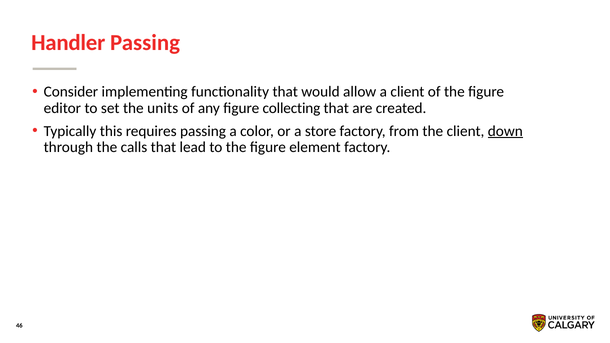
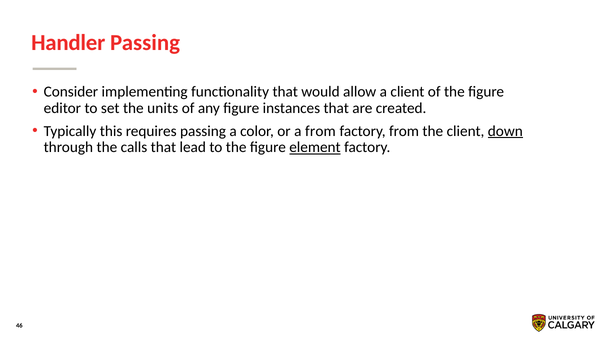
collecting: collecting -> instances (291, 108)
a store: store -> from (320, 131)
element underline: none -> present (315, 148)
